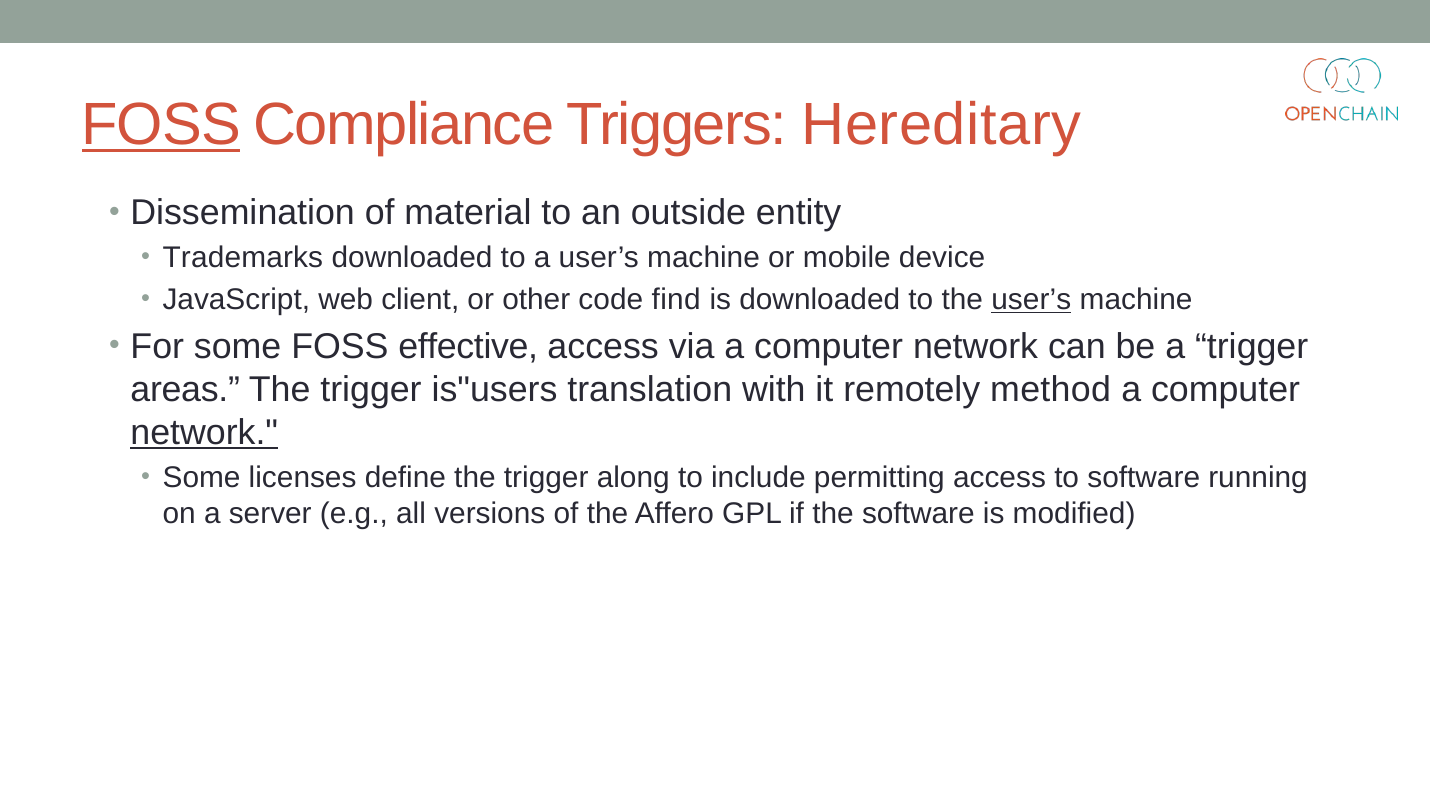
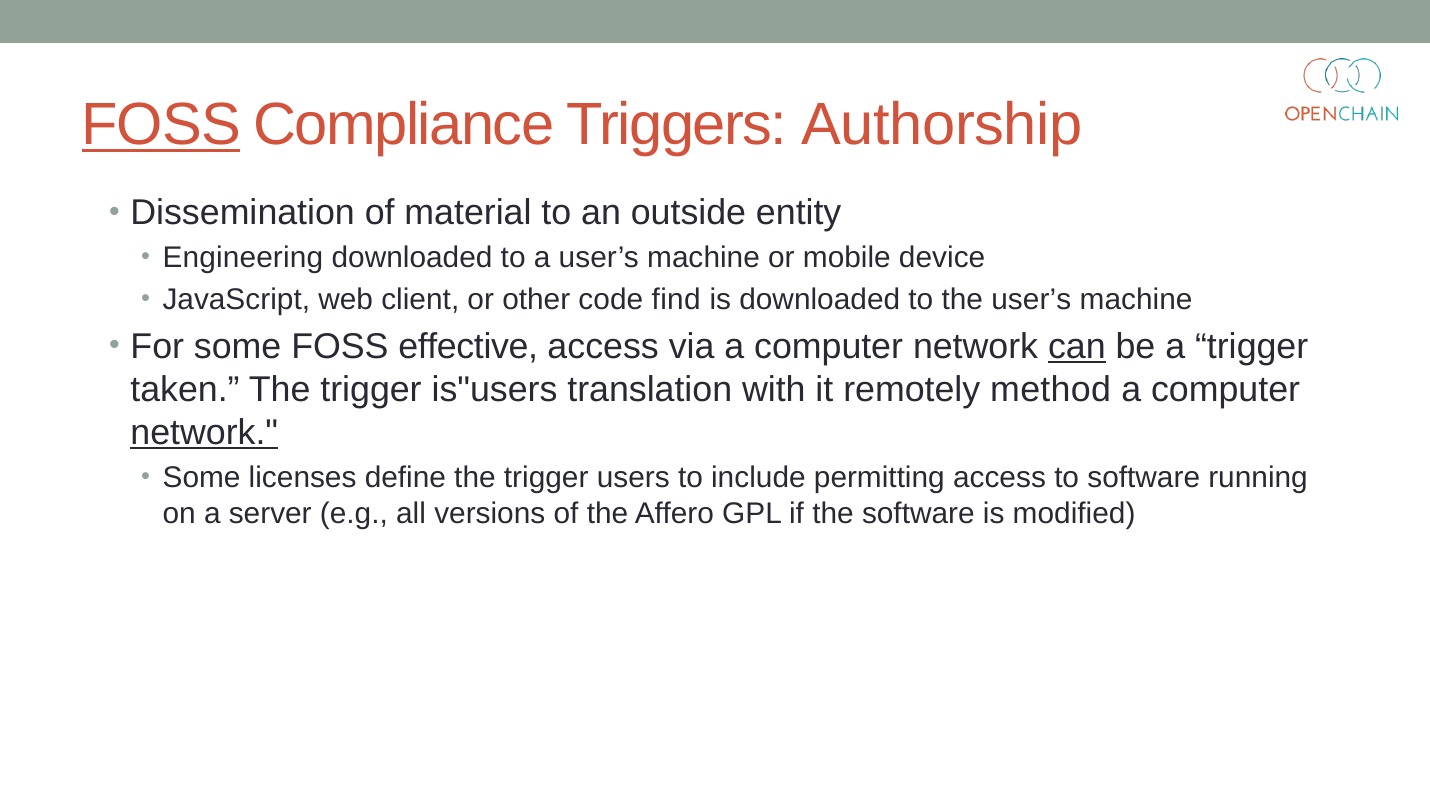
Hereditary: Hereditary -> Authorship (942, 125)
Trademarks: Trademarks -> Engineering (243, 258)
user’s underline: present -> none (1031, 300)
can underline: none -> present (1077, 346)
areas: areas -> taken (185, 389)
along: along -> users (633, 477)
